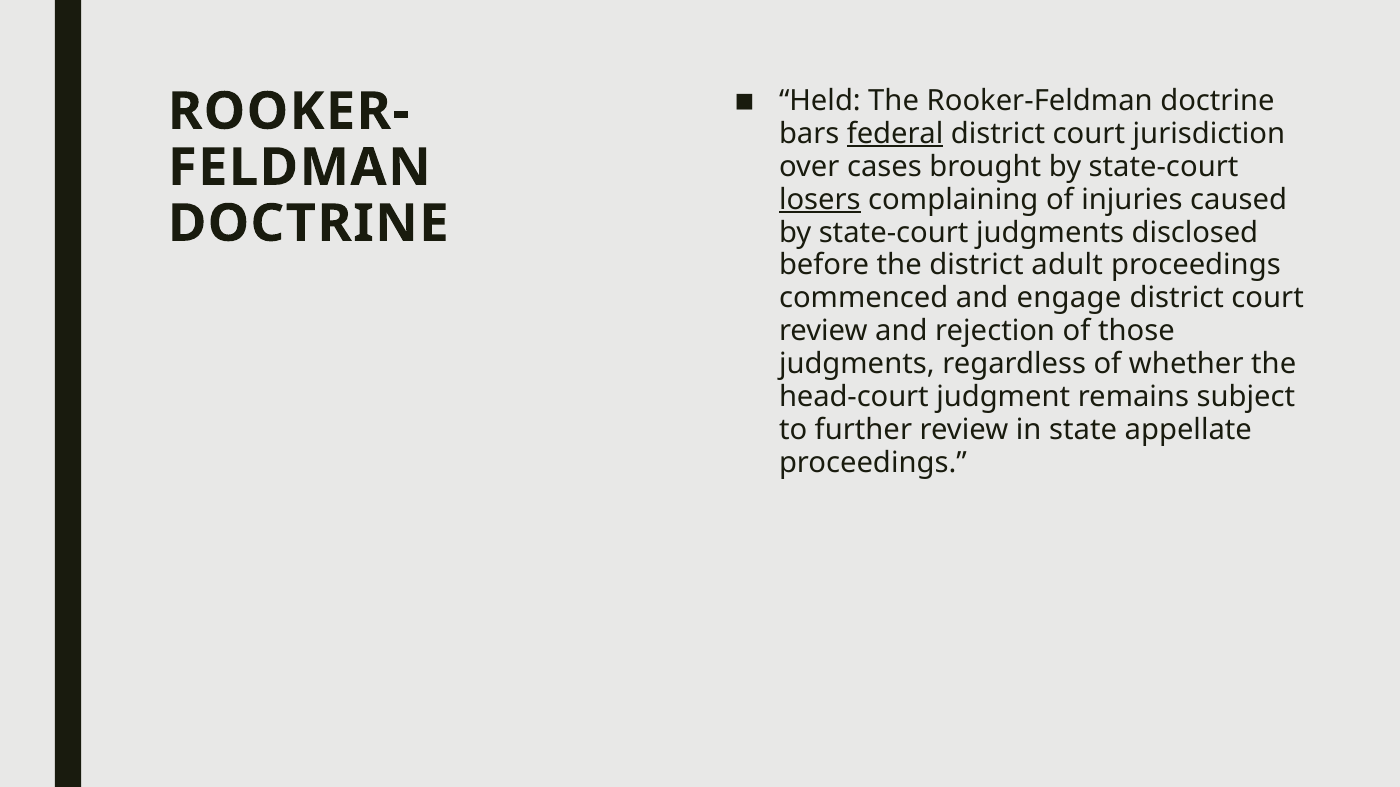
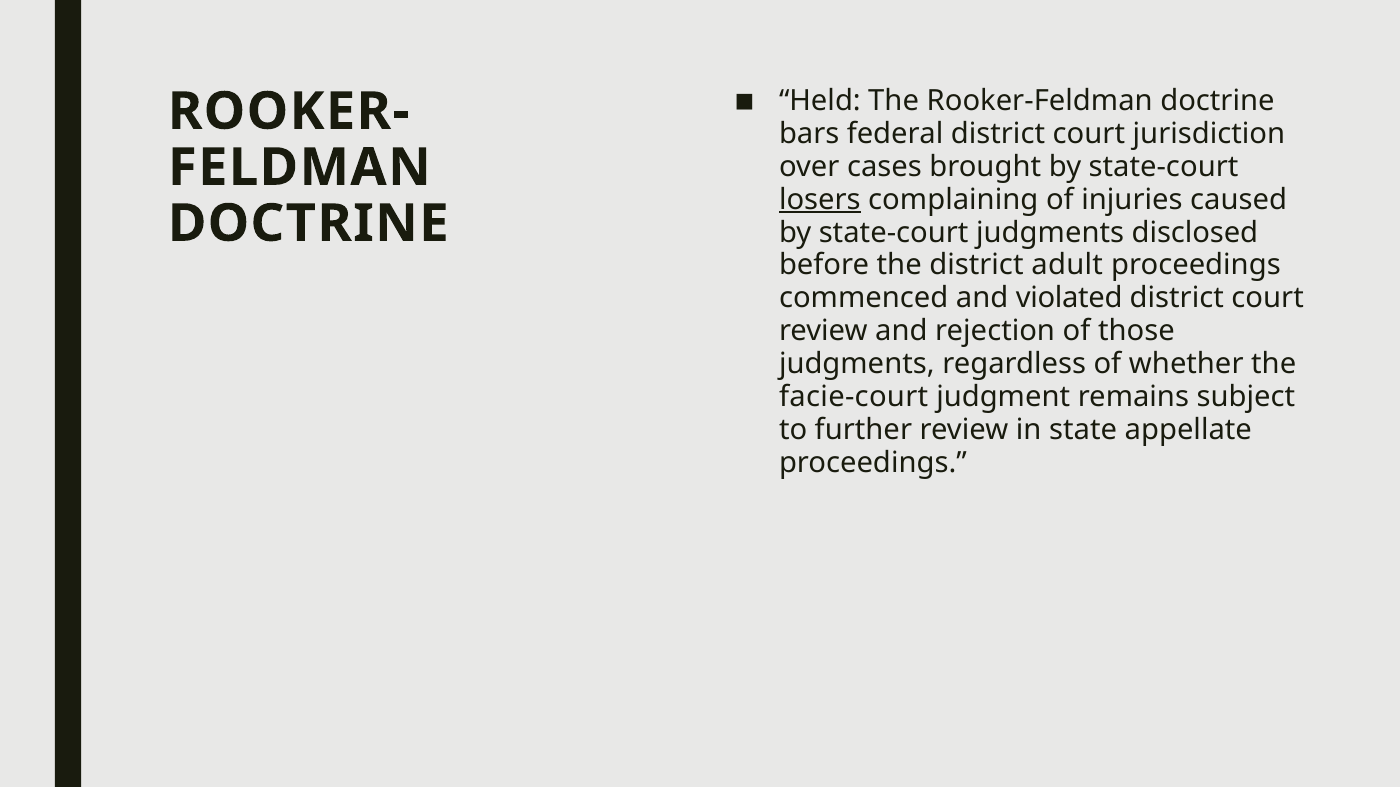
federal underline: present -> none (895, 134)
engage: engage -> violated (1069, 298)
head-court: head-court -> facie-court (854, 397)
